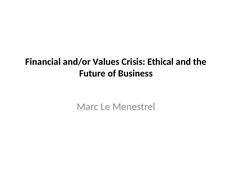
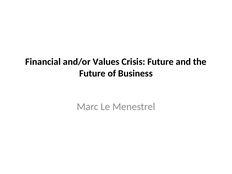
Crisis Ethical: Ethical -> Future (161, 62)
